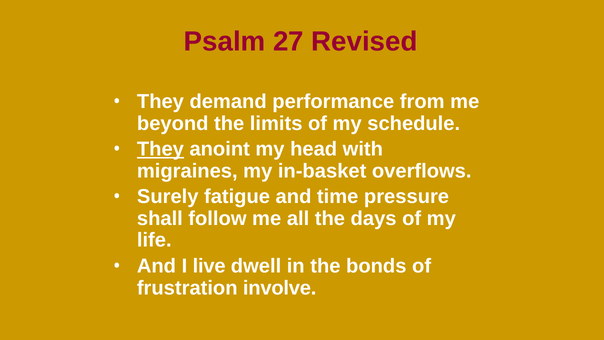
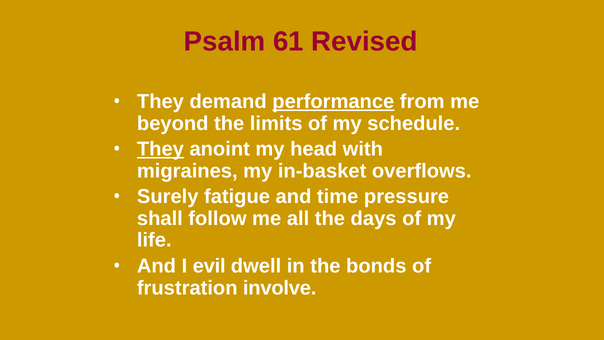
27: 27 -> 61 (288, 42)
performance underline: none -> present (333, 102)
live: live -> evil (209, 266)
